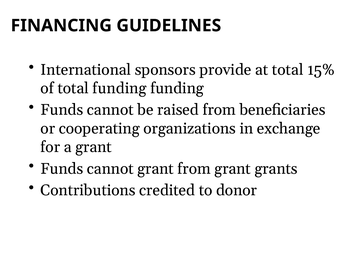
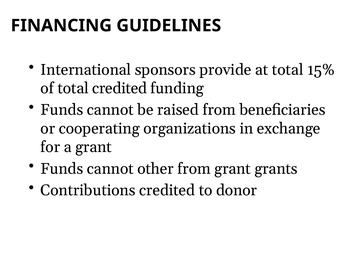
total funding: funding -> credited (120, 88)
cannot grant: grant -> other (156, 169)
